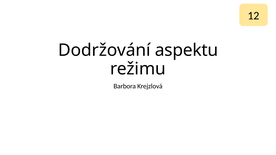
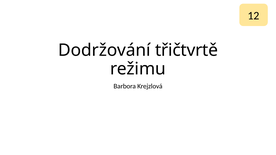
aspektu: aspektu -> třičtvrtě (187, 50)
